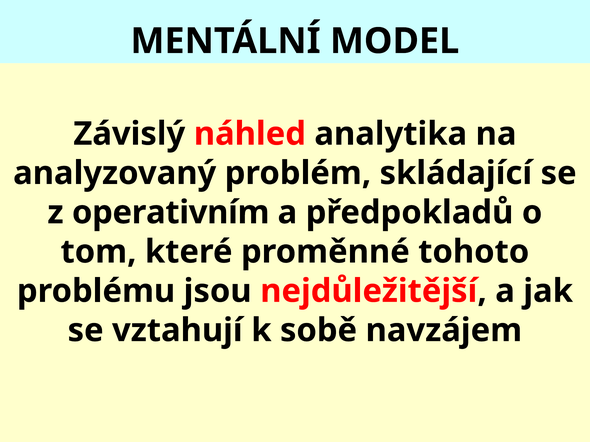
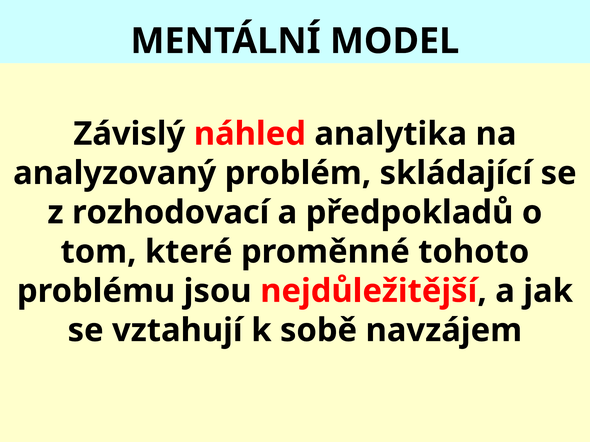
operativním: operativním -> rozhodovací (171, 213)
